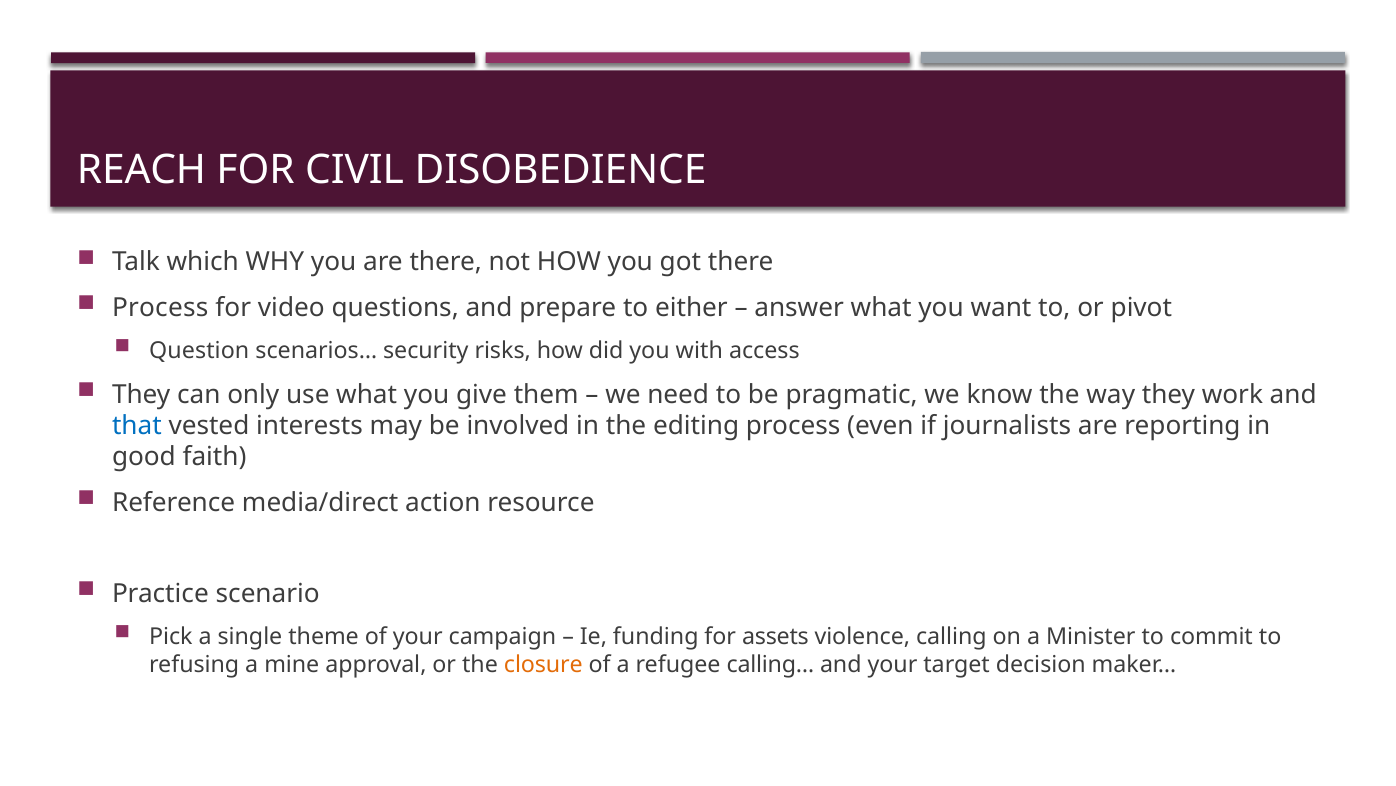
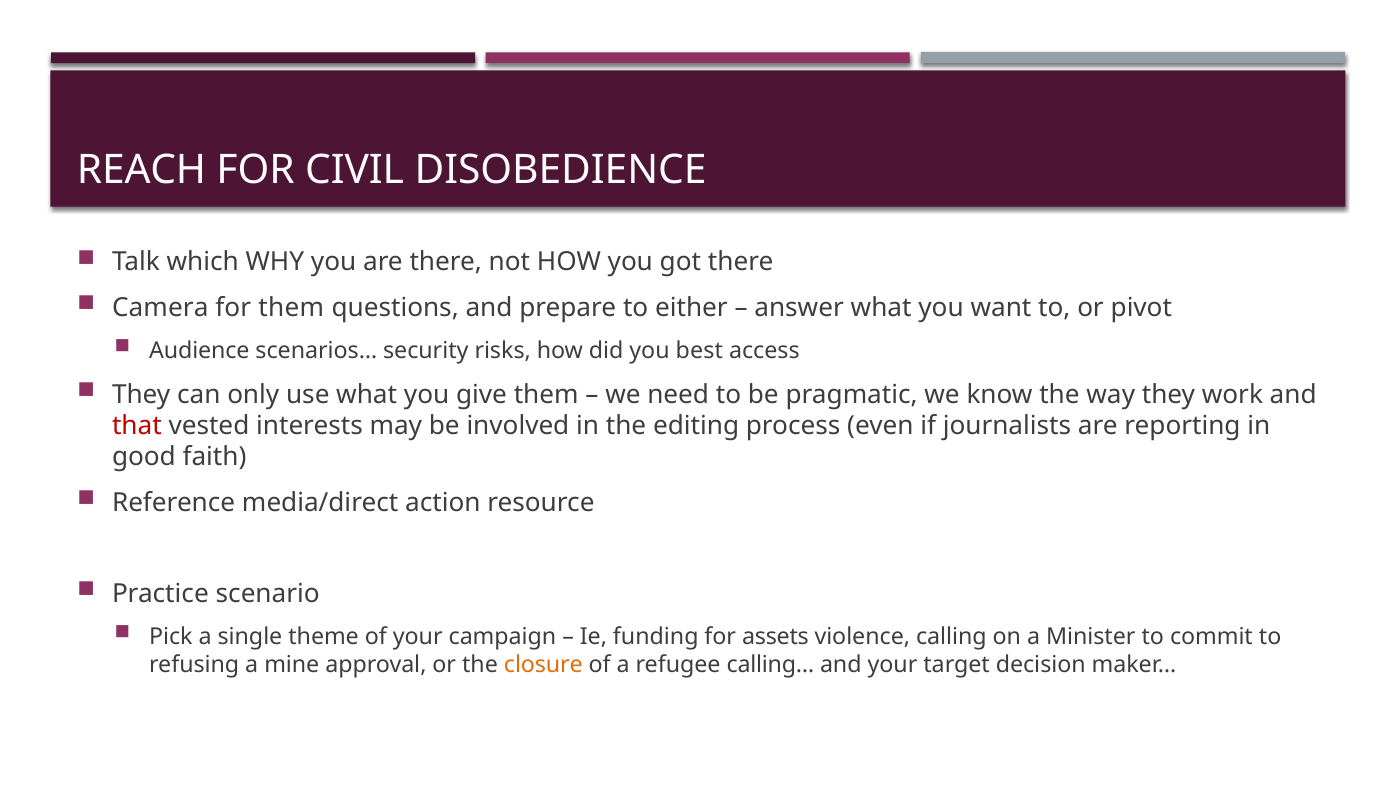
Process: Process -> Camera (160, 307)
for video: video -> them (291, 307)
Question: Question -> Audience (199, 350)
with: with -> best (699, 350)
that colour: blue -> red (137, 425)
